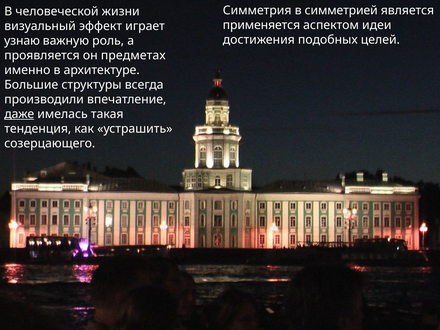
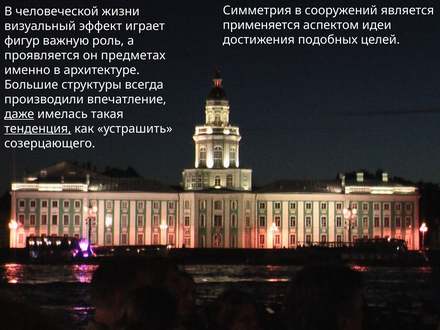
симметрией: симметрией -> сооружений (341, 11)
узнаю: узнаю -> фигур (22, 41)
тенденция underline: none -> present (38, 129)
